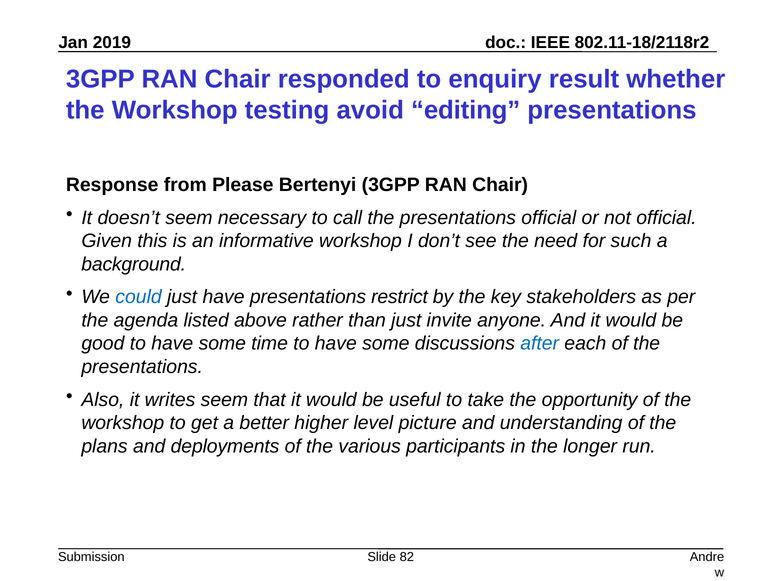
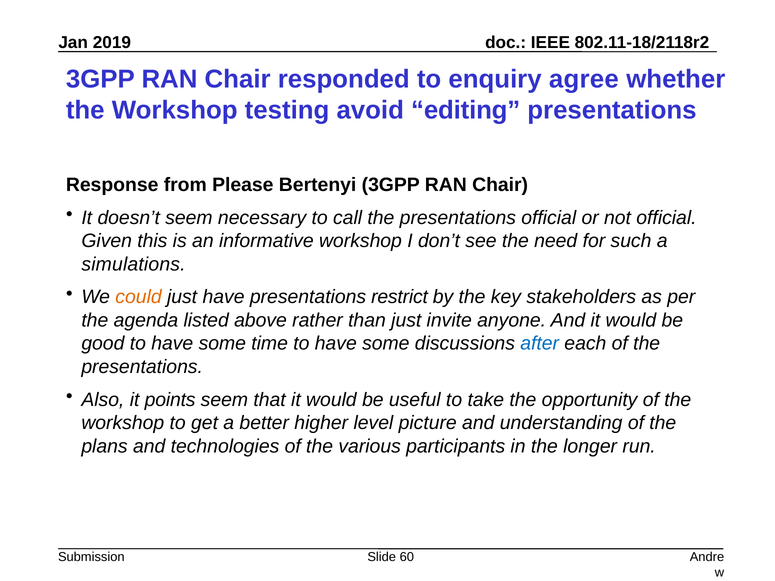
result: result -> agree (584, 79)
background: background -> simulations (133, 264)
could colour: blue -> orange (139, 297)
writes: writes -> points (170, 400)
deployments: deployments -> technologies (225, 446)
82: 82 -> 60 (407, 557)
